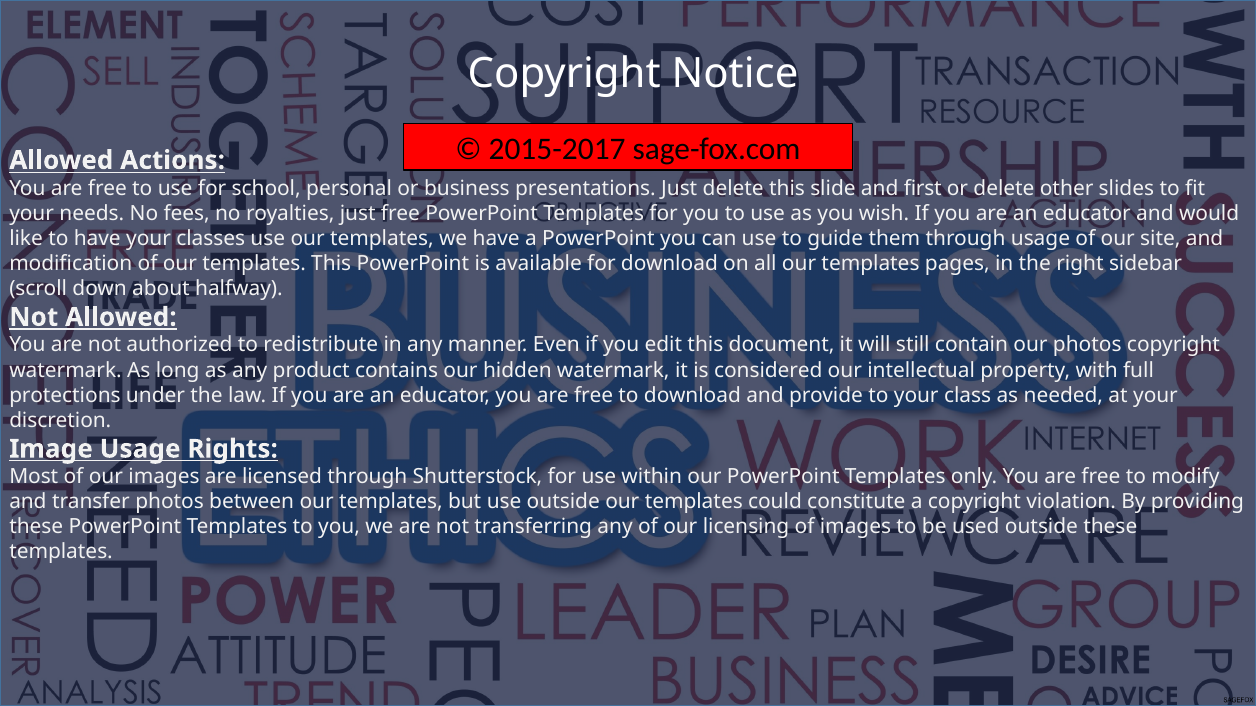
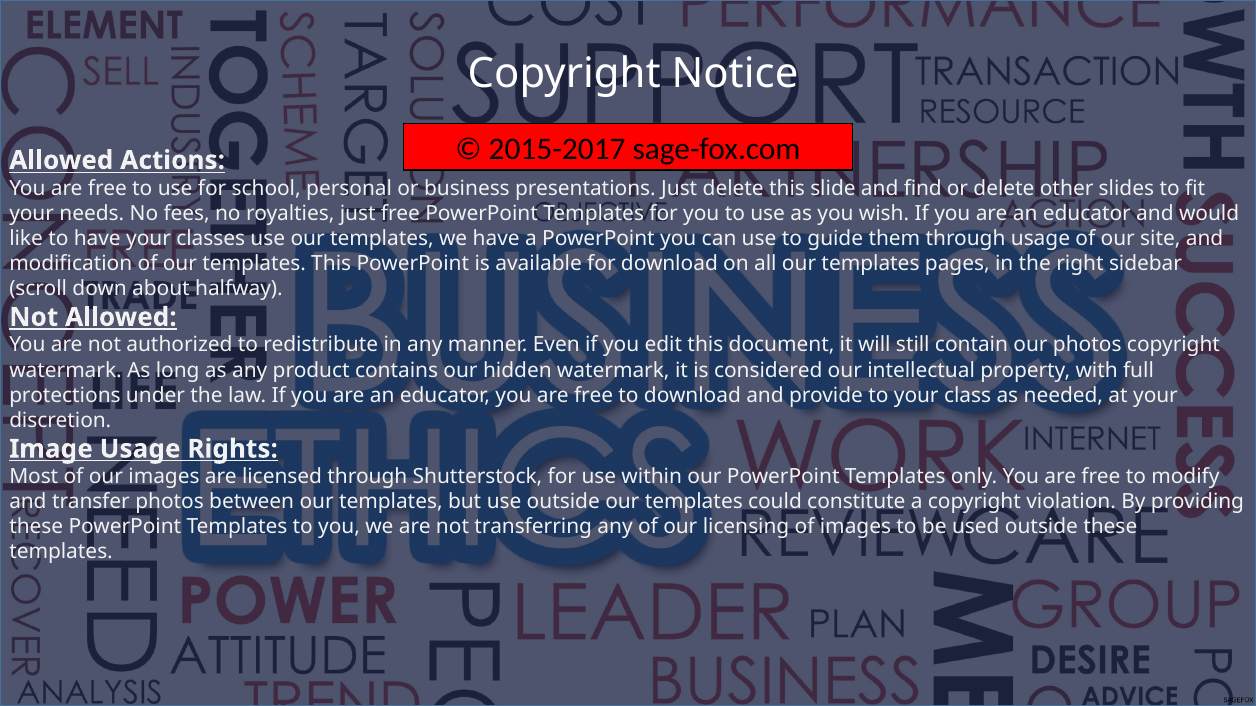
first: first -> find (923, 188)
